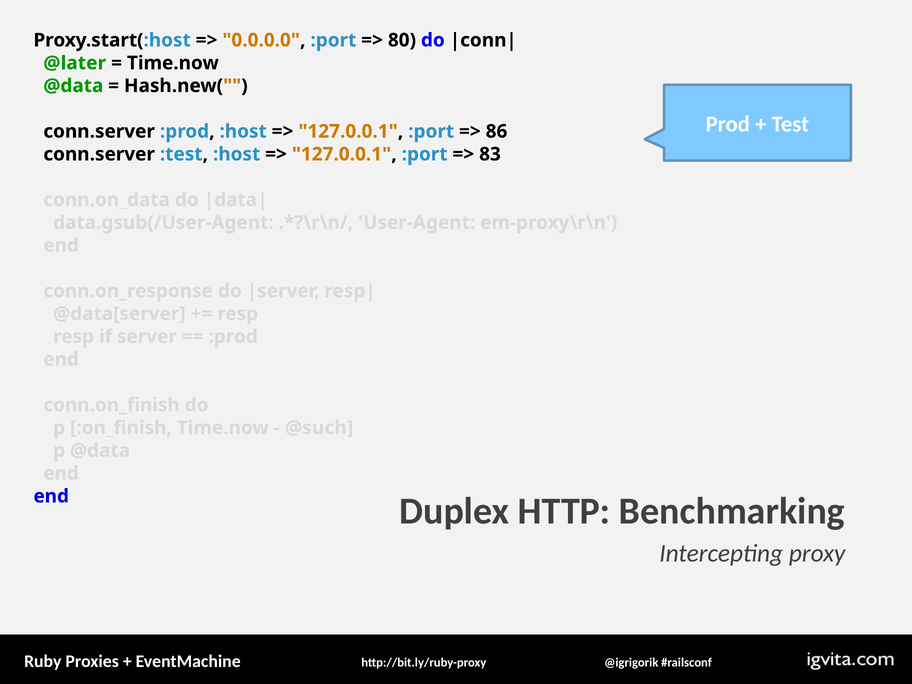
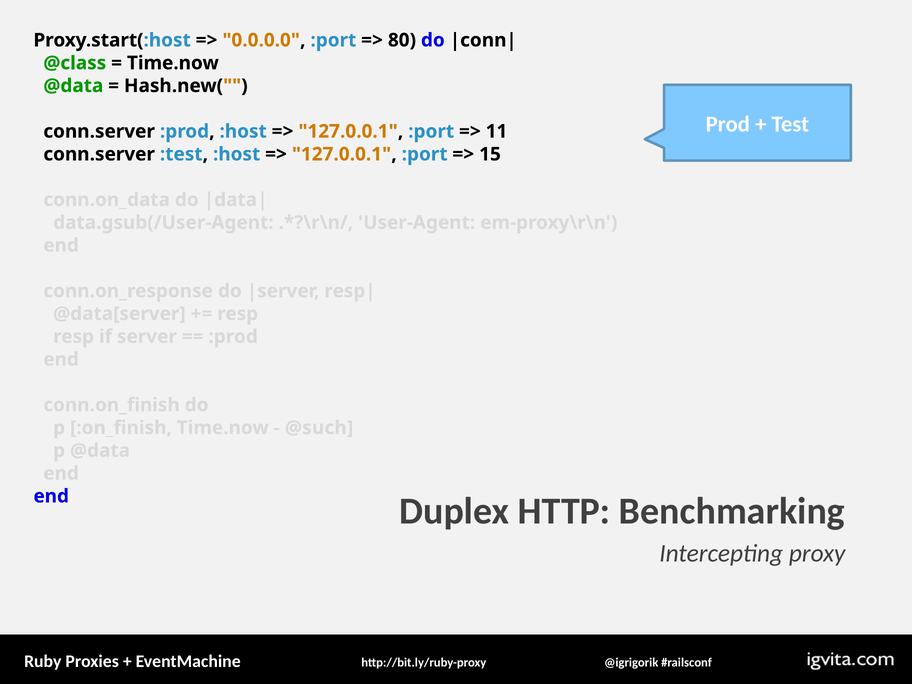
@later: @later -> @class (75, 63)
86: 86 -> 11 (497, 131)
83: 83 -> 15 (490, 154)
